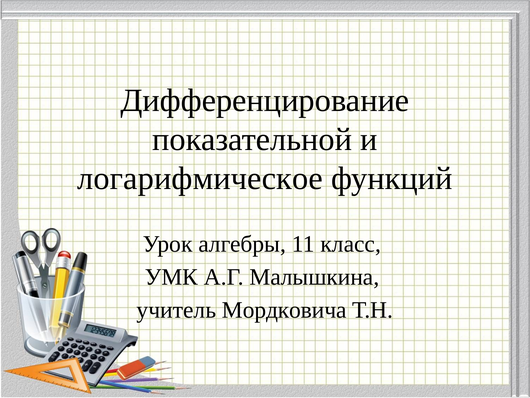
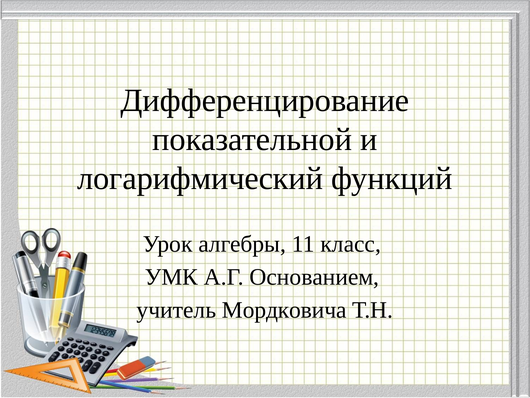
логарифмическое: логарифмическое -> логарифмический (200, 178)
Малышкина: Малышкина -> Основанием (314, 277)
